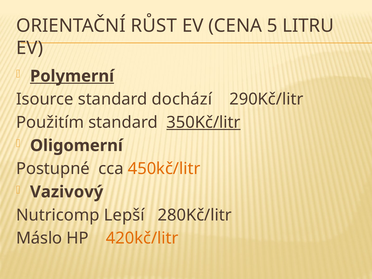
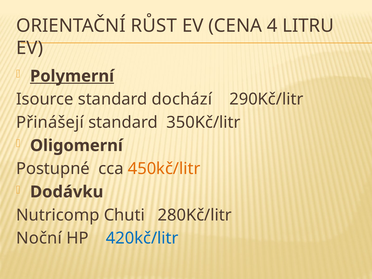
5: 5 -> 4 (272, 26)
Použitím: Použitím -> Přinášejí (50, 122)
350Kč/litr underline: present -> none (203, 122)
Vazivový: Vazivový -> Dodávku (67, 192)
Lepší: Lepší -> Chuti (124, 215)
Máslo: Máslo -> Noční (39, 238)
420kč/litr colour: orange -> blue (142, 238)
